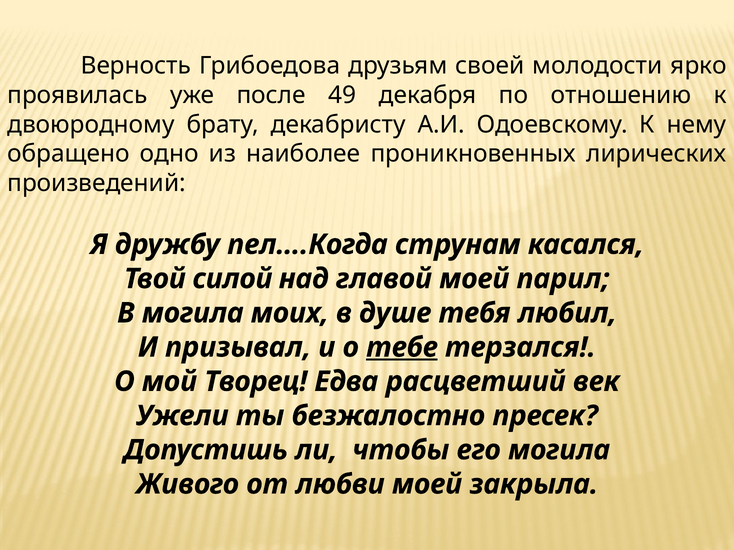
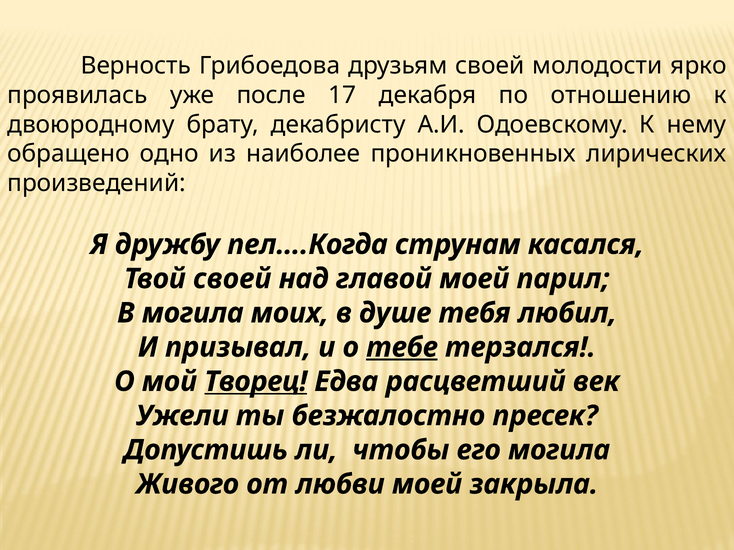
49: 49 -> 17 (342, 95)
Твой силой: силой -> своей (232, 279)
Творец underline: none -> present (256, 382)
